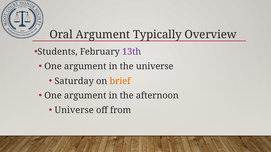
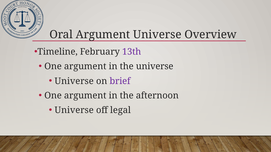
Argument Typically: Typically -> Universe (157, 35)
Students: Students -> Timeline (58, 52)
Saturday: Saturday -> Universe (74, 81)
brief colour: orange -> purple (120, 81)
from: from -> legal (120, 110)
